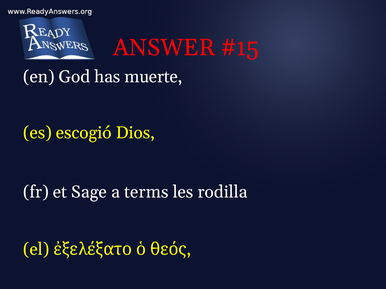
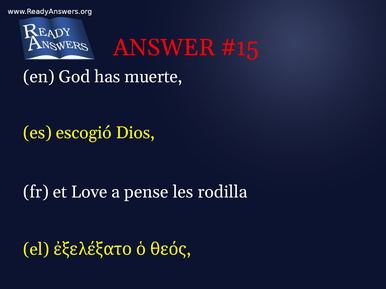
Sage: Sage -> Love (89, 192)
terms: terms -> pense (146, 192)
